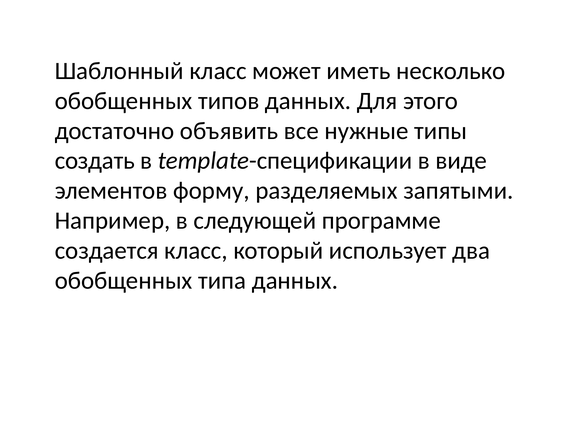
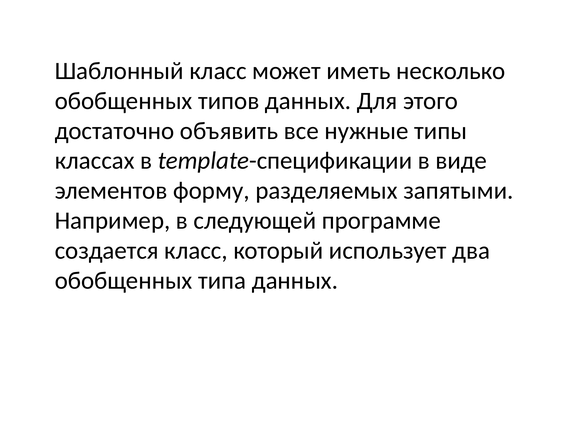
создать: создать -> классах (95, 161)
